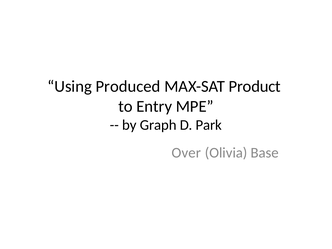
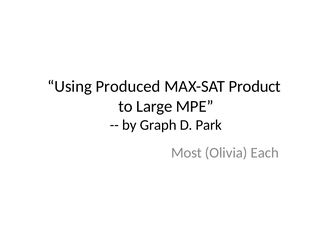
Entry: Entry -> Large (154, 106)
Over: Over -> Most (187, 153)
Base: Base -> Each (265, 153)
